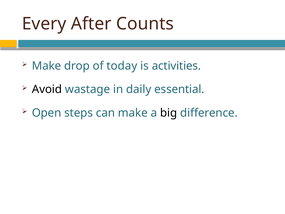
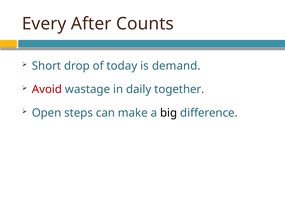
Make: Make -> Short (46, 66)
activities: activities -> demand (176, 66)
Avoid colour: black -> red (47, 89)
essential: essential -> together (179, 89)
